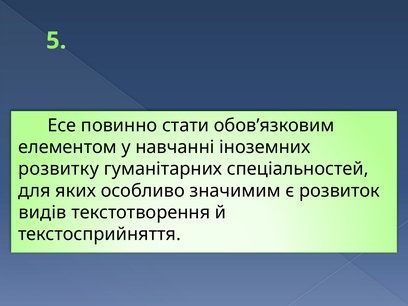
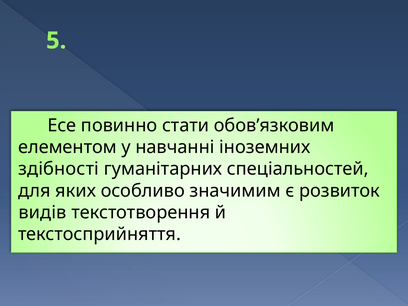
розвитку: розвитку -> здібності (59, 169)
